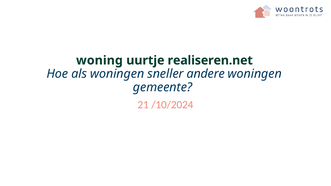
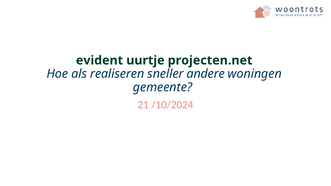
woning: woning -> evident (99, 60)
realiseren.net: realiseren.net -> projecten.net (210, 60)
als woningen: woningen -> realiseren (117, 74)
